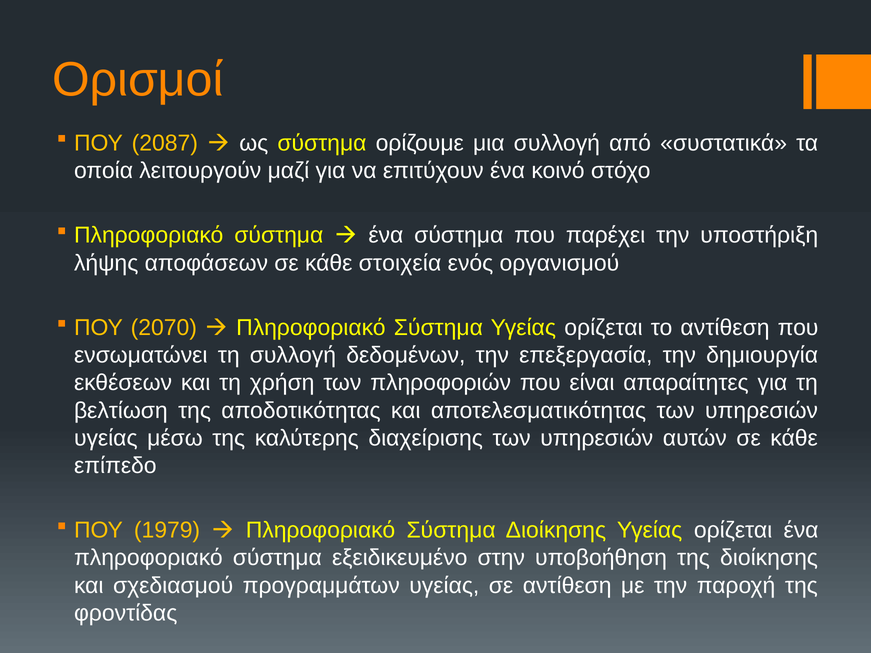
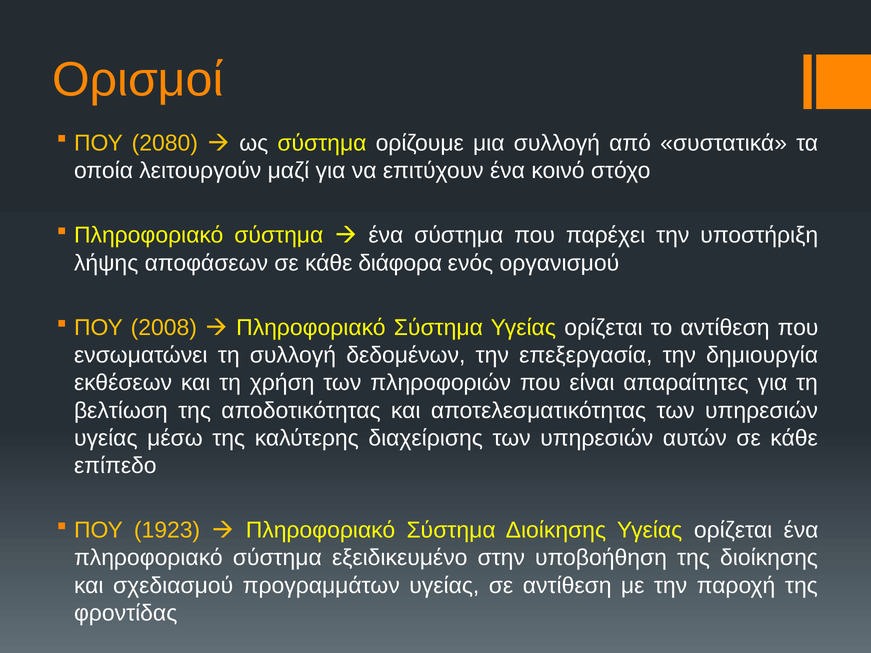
2087: 2087 -> 2080 (165, 143)
στοιχεία: στοιχεία -> διάφορα (400, 263)
2070: 2070 -> 2008 (164, 328)
1979: 1979 -> 1923 (167, 531)
